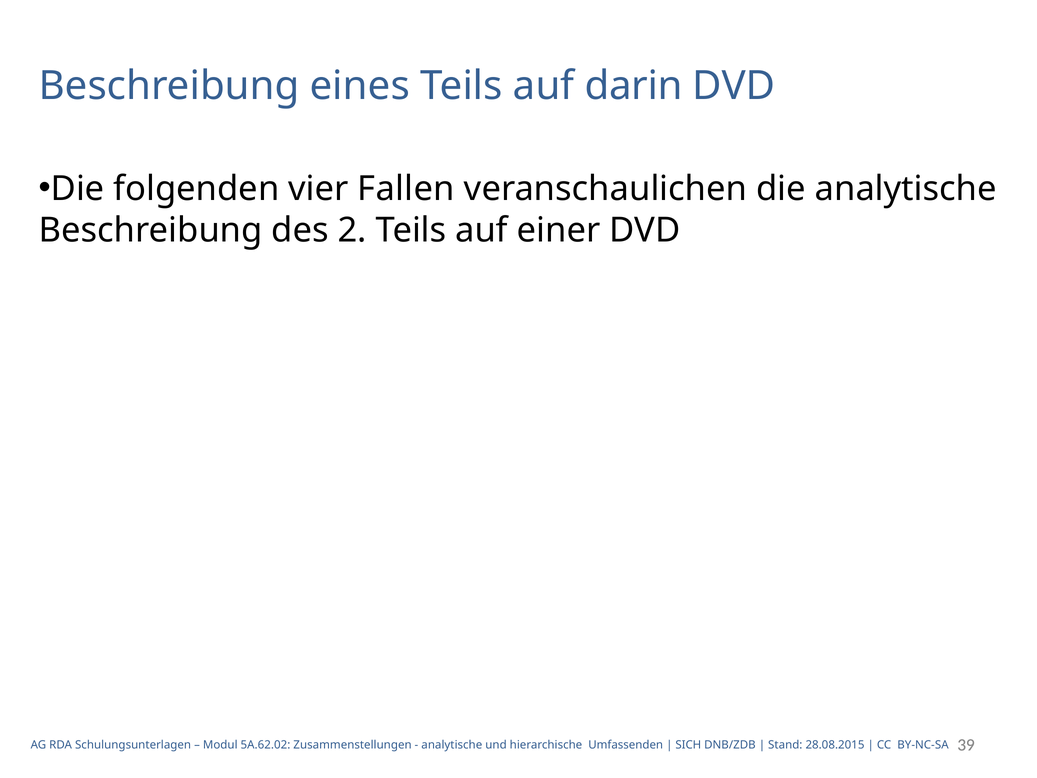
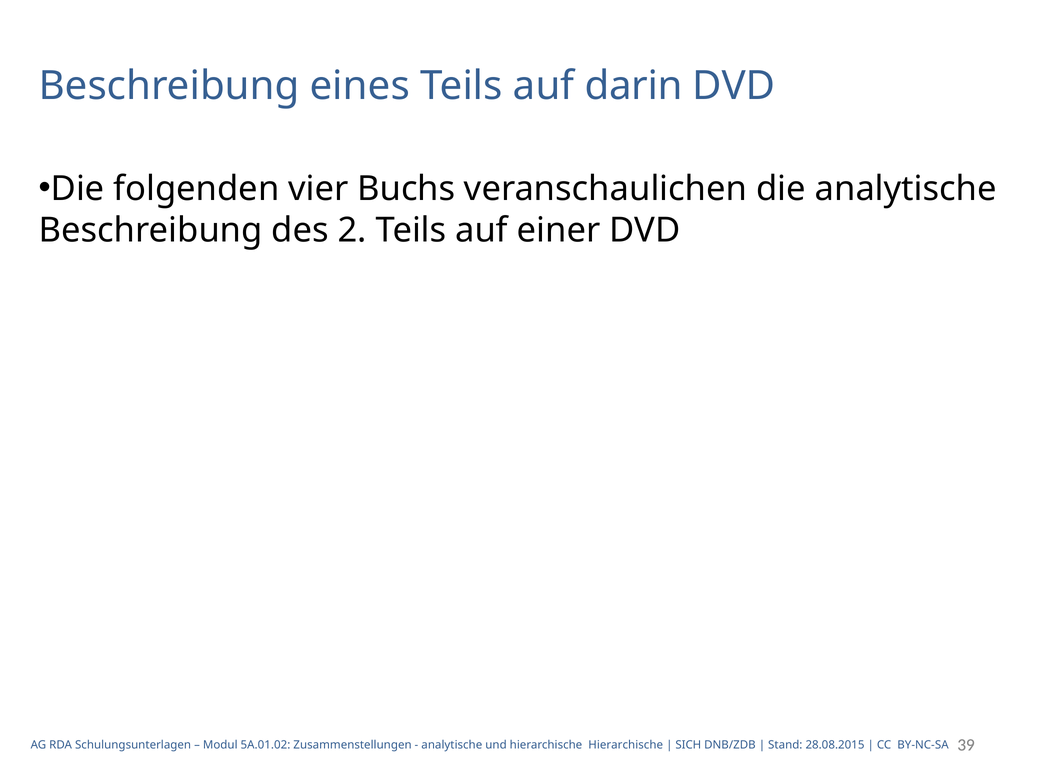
Fallen: Fallen -> Buchs (406, 189)
5A.62.02: 5A.62.02 -> 5A.01.02 (265, 745)
hierarchische Umfassenden: Umfassenden -> Hierarchische (626, 745)
